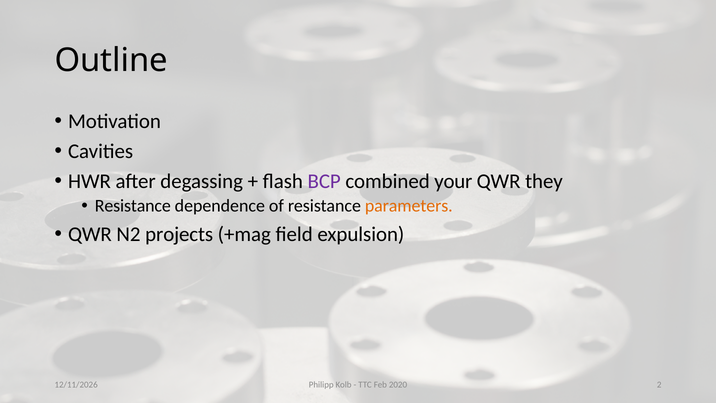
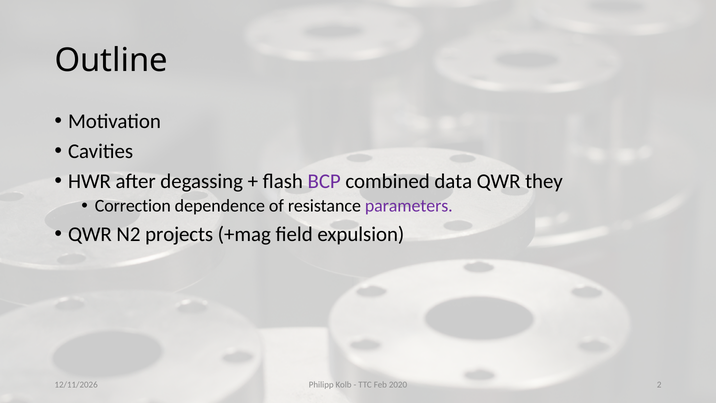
your: your -> data (453, 181)
Resistance: Resistance -> Correction (133, 206)
parameters colour: orange -> purple (409, 206)
